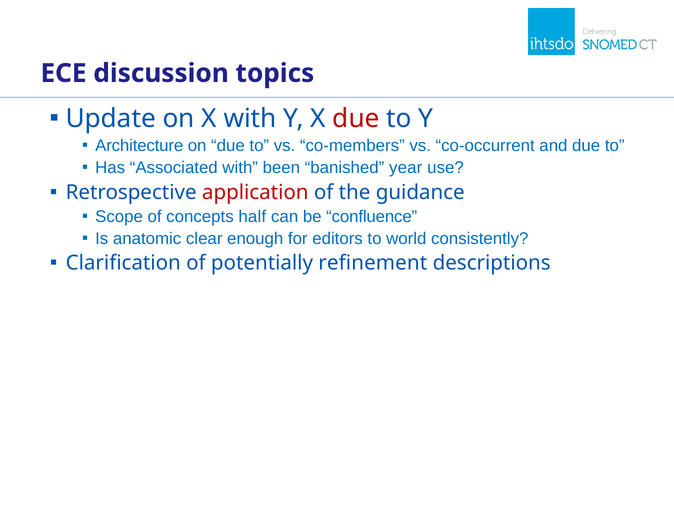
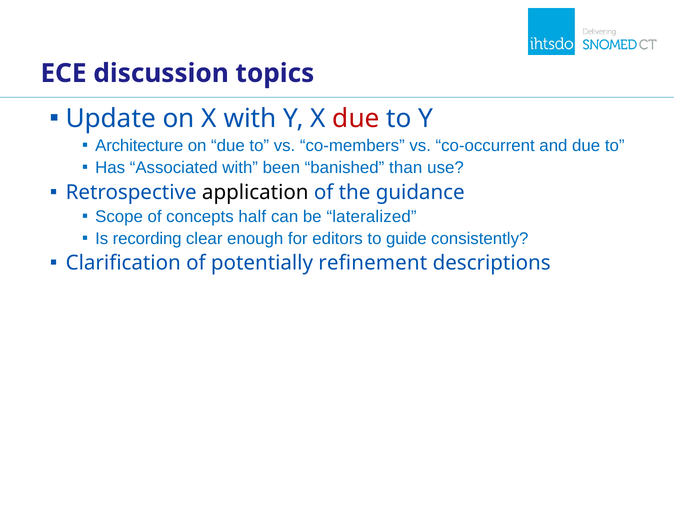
year: year -> than (406, 168)
application colour: red -> black (255, 192)
confluence: confluence -> lateralized (372, 216)
anatomic: anatomic -> recording (147, 238)
world: world -> guide (406, 238)
